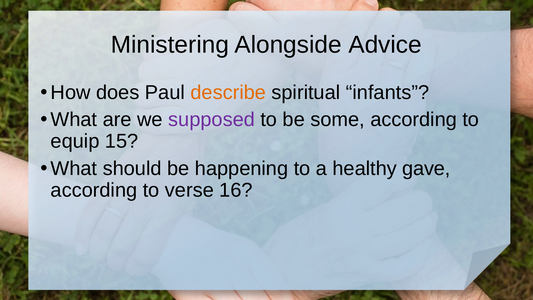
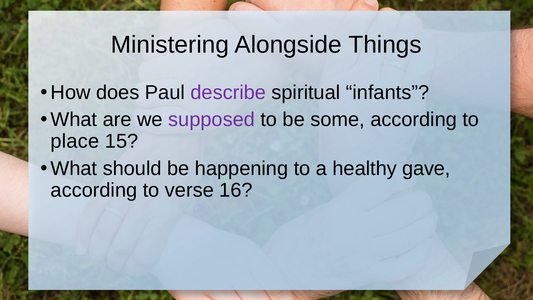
Advice: Advice -> Things (385, 45)
describe colour: orange -> purple (228, 92)
equip: equip -> place (75, 141)
